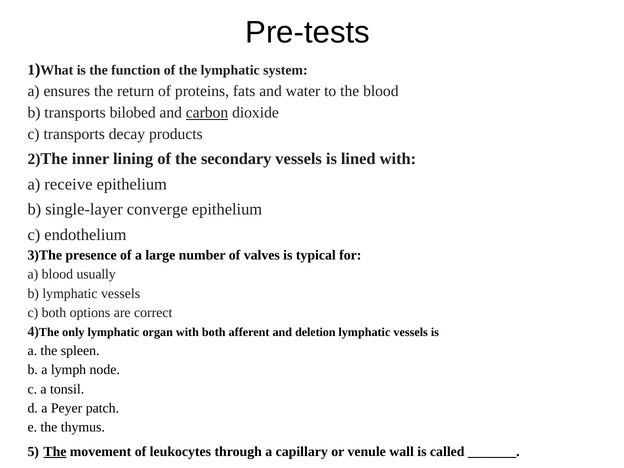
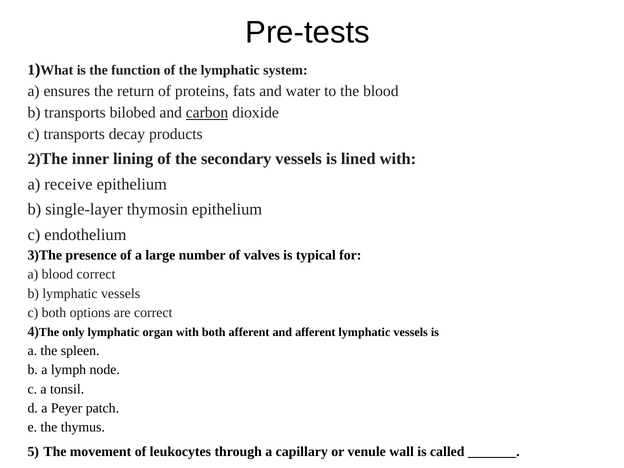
converge: converge -> thymosin (157, 209)
blood usually: usually -> correct (96, 274)
and deletion: deletion -> afferent (315, 332)
The underline: present -> none (55, 452)
